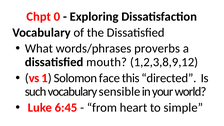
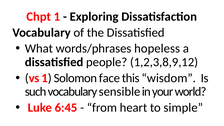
Chpt 0: 0 -> 1 (57, 17)
proverbs: proverbs -> hopeless (157, 48)
mouth: mouth -> people (107, 62)
directed: directed -> wisdom (169, 78)
